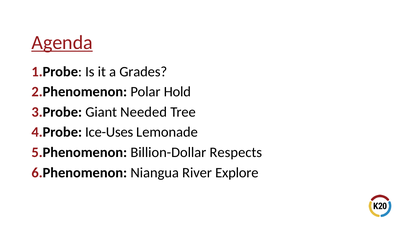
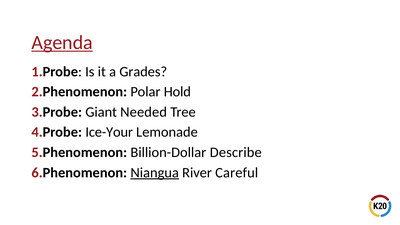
Ice-Uses: Ice-Uses -> Ice-Your (109, 132)
Respects: Respects -> Describe (236, 152)
Niangua underline: none -> present (155, 173)
Explore: Explore -> Careful (237, 173)
